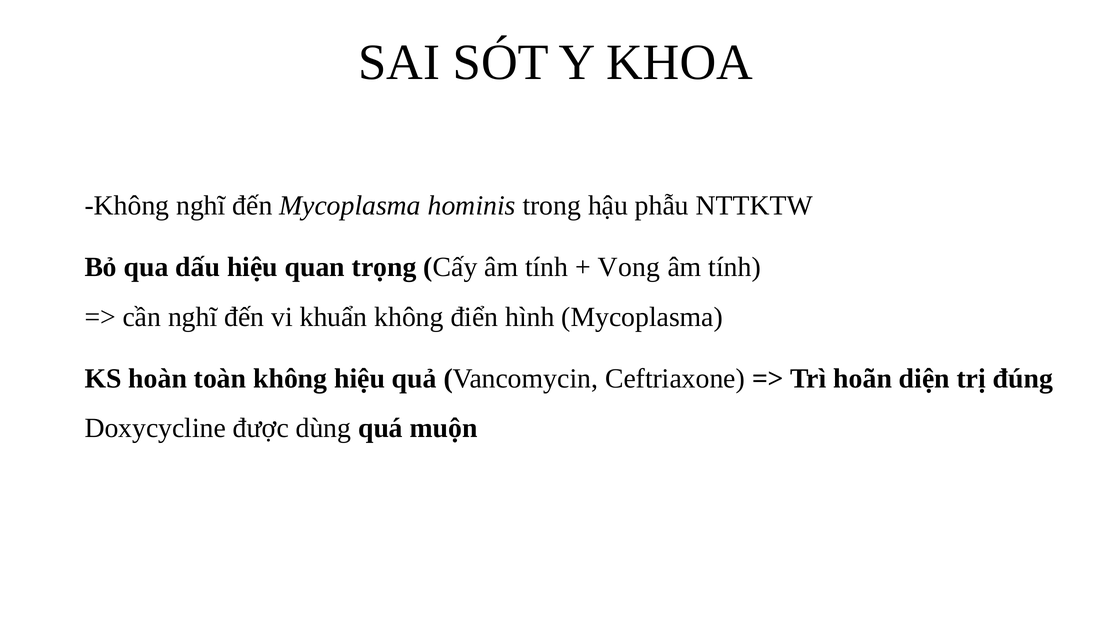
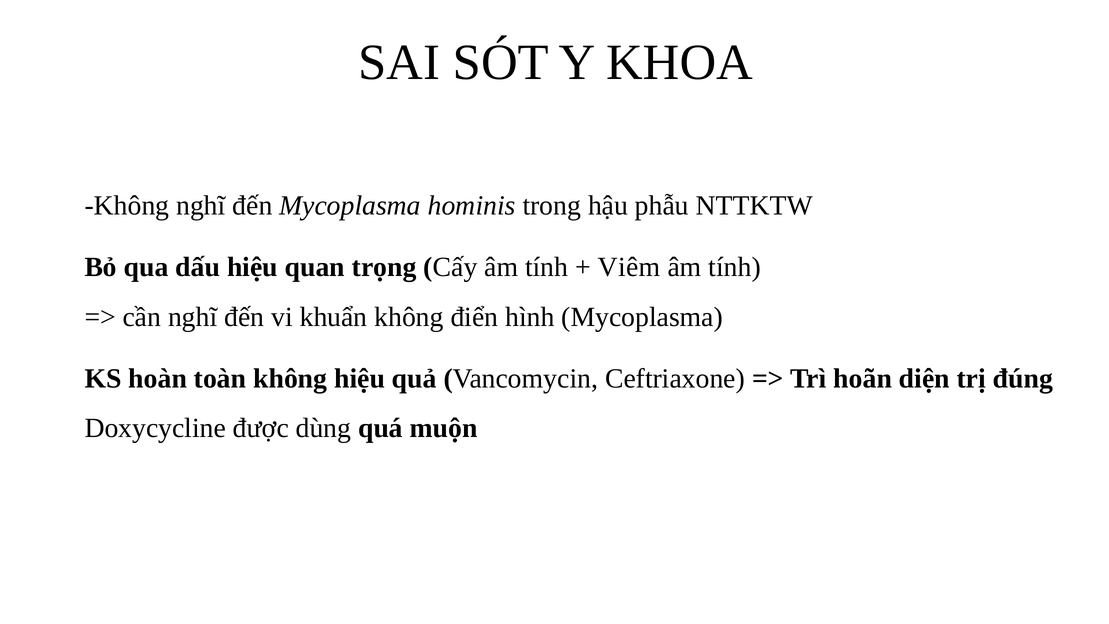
Vong: Vong -> Viêm (629, 267)
